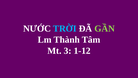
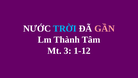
GẦN colour: light green -> pink (105, 28)
